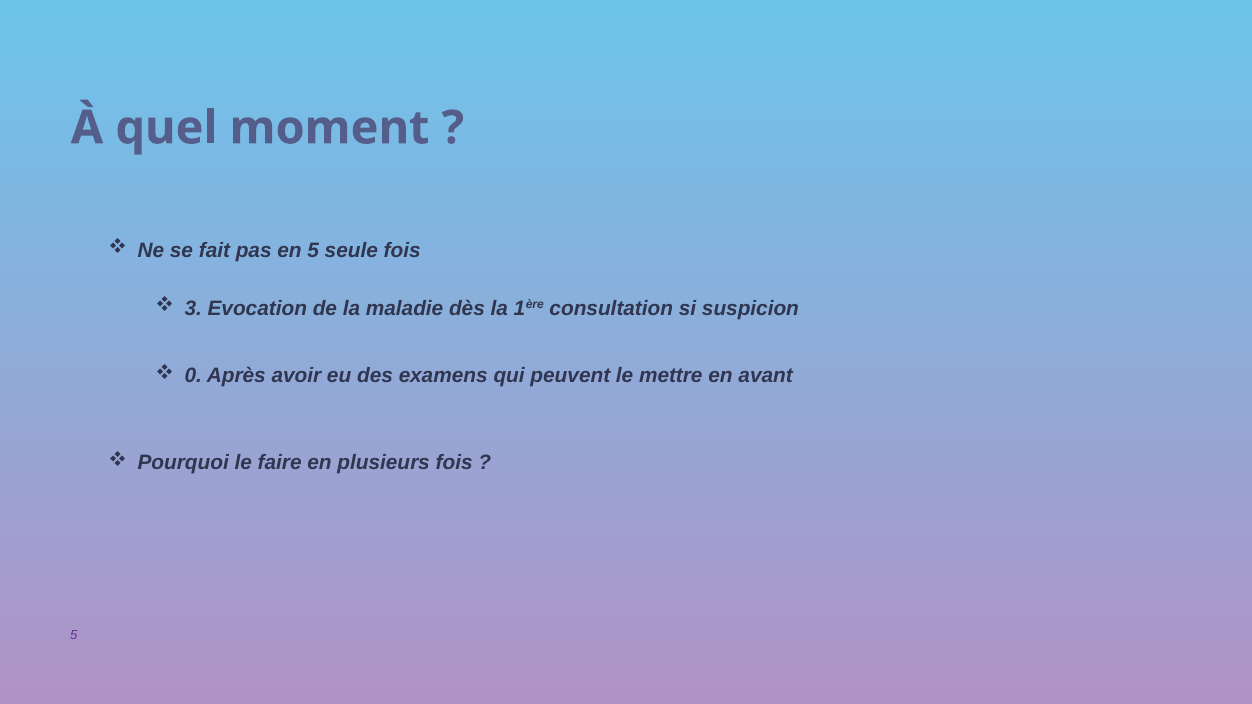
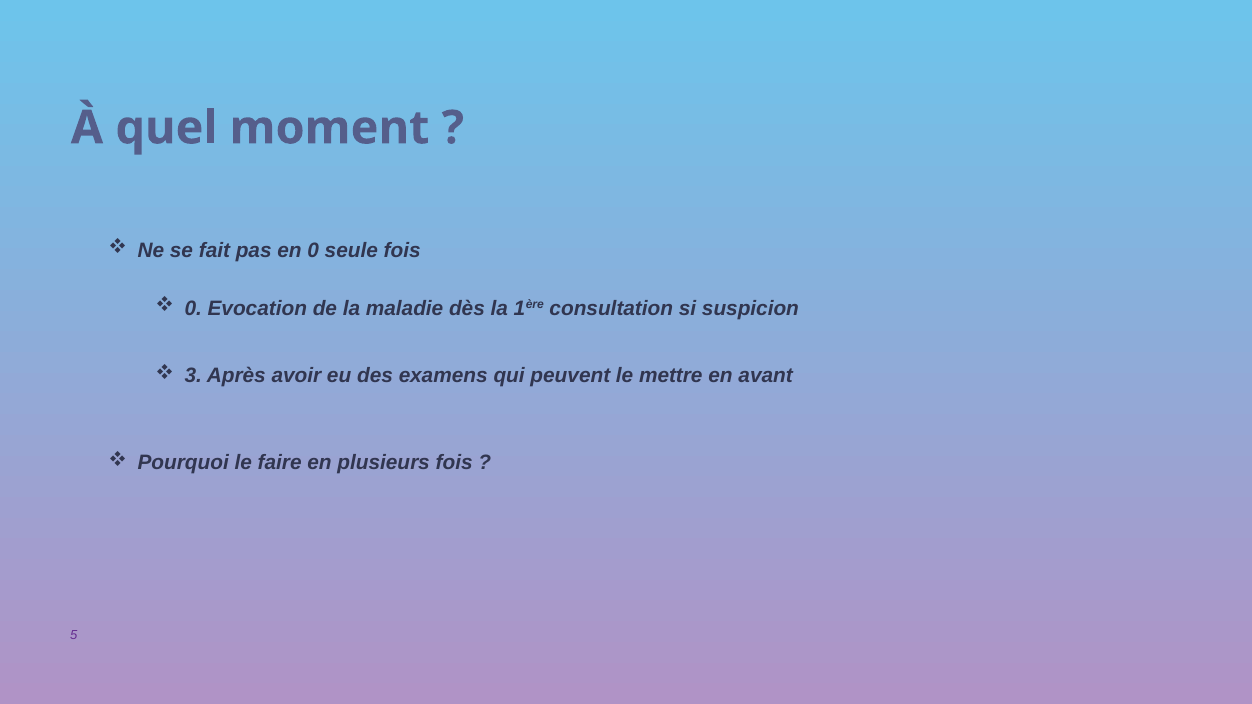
en 5: 5 -> 0 (313, 250)
3: 3 -> 0 (193, 308)
0: 0 -> 3 (193, 376)
